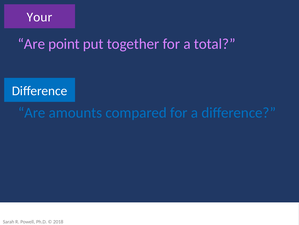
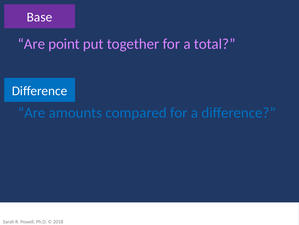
Your: Your -> Base (40, 17)
